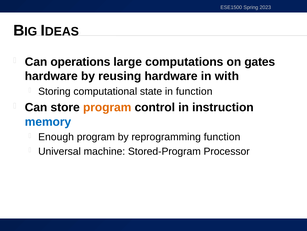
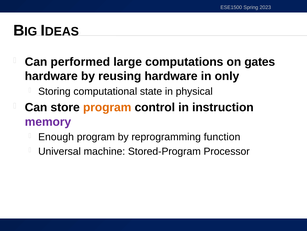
operations: operations -> performed (80, 62)
with: with -> only (227, 76)
in function: function -> physical (194, 91)
memory colour: blue -> purple (48, 121)
